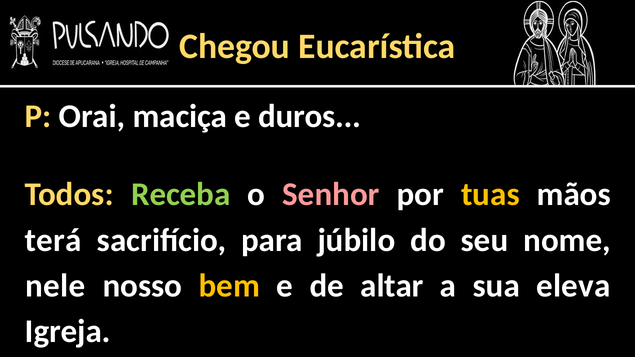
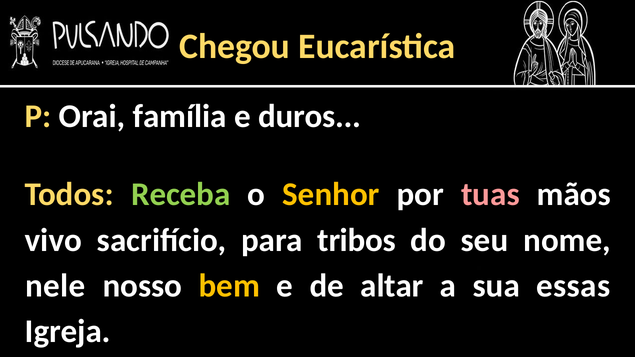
maciça: maciça -> família (180, 116)
Senhor colour: pink -> yellow (331, 195)
tuas colour: yellow -> pink (490, 195)
terá: terá -> vivo (53, 240)
júbilo: júbilo -> tribos (357, 240)
eleva: eleva -> essas (573, 286)
